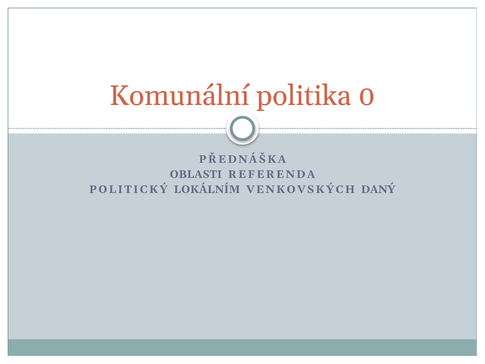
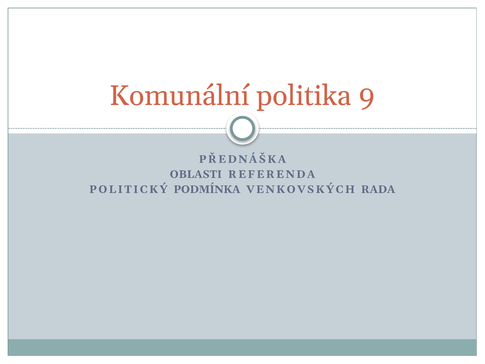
0: 0 -> 9 (367, 96)
LOKÁLNÍM: LOKÁLNÍM -> PODMÍNKA (207, 189)
DANÝ: DANÝ -> RADA (378, 189)
